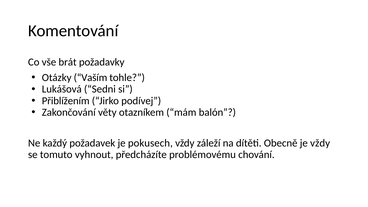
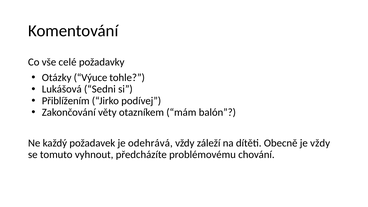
brát: brát -> celé (68, 62)
Vaším: Vaším -> Výuce (91, 78)
pokusech: pokusech -> odehrává (150, 143)
